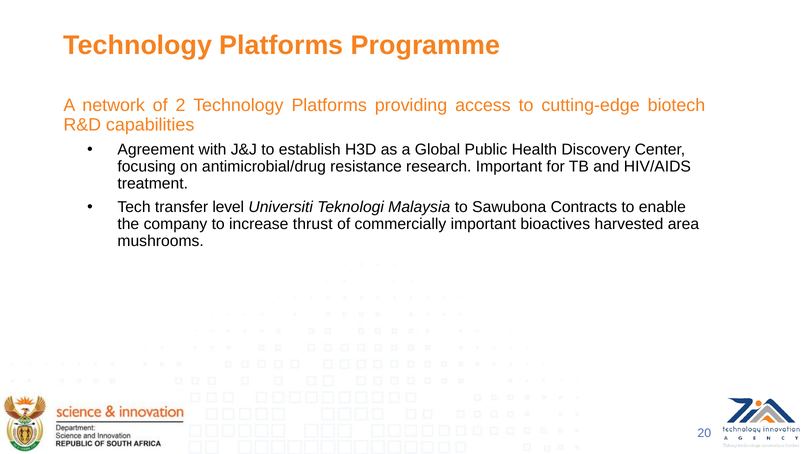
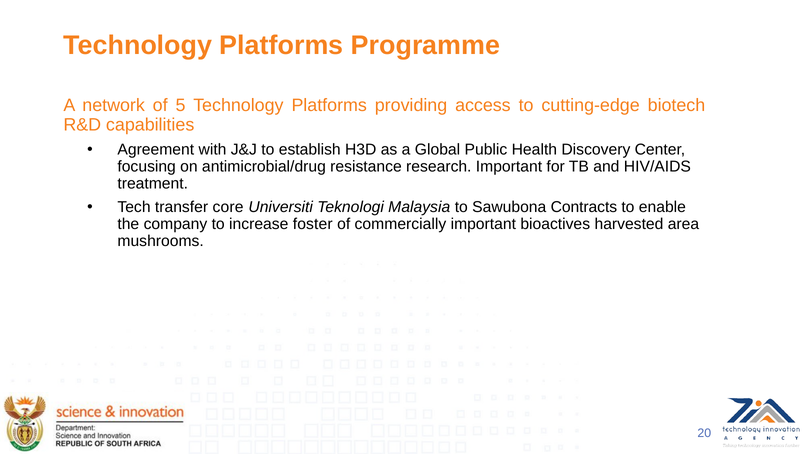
2: 2 -> 5 (181, 105)
level: level -> core (228, 207)
thrust: thrust -> foster (313, 224)
